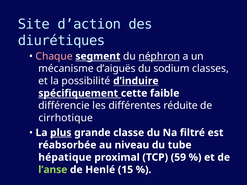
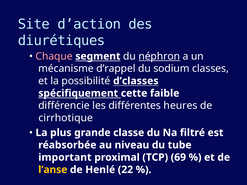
d’aiguës: d’aiguës -> d’rappel (116, 69)
d’induire: d’induire -> d’classes (136, 81)
réduite: réduite -> heures (181, 106)
plus underline: present -> none (61, 133)
hépatique: hépatique -> important (65, 158)
59: 59 -> 69 (178, 158)
l’anse colour: light green -> yellow (53, 170)
15: 15 -> 22 (125, 170)
